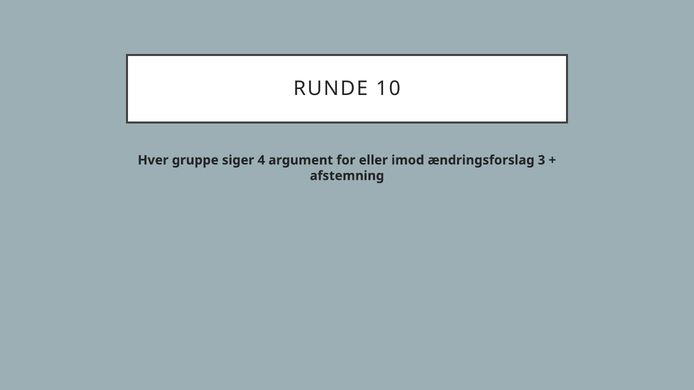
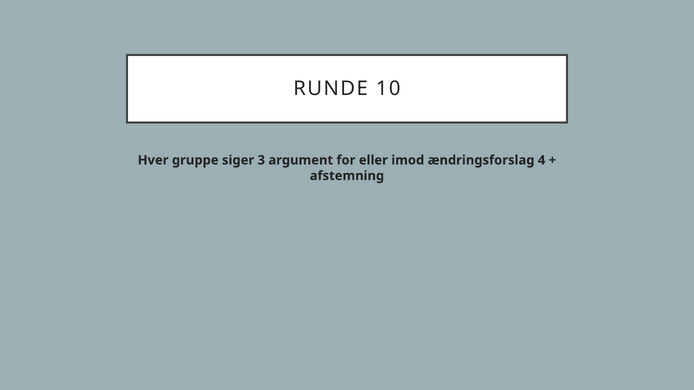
4: 4 -> 3 (261, 160)
3: 3 -> 4 (542, 160)
